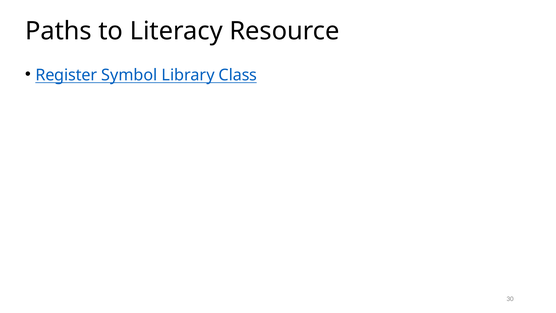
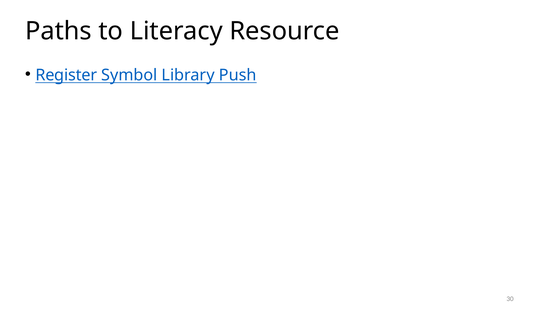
Class: Class -> Push (238, 75)
